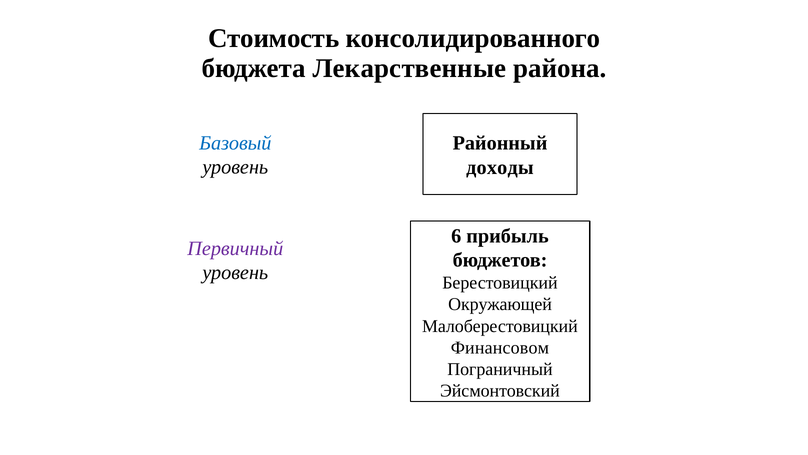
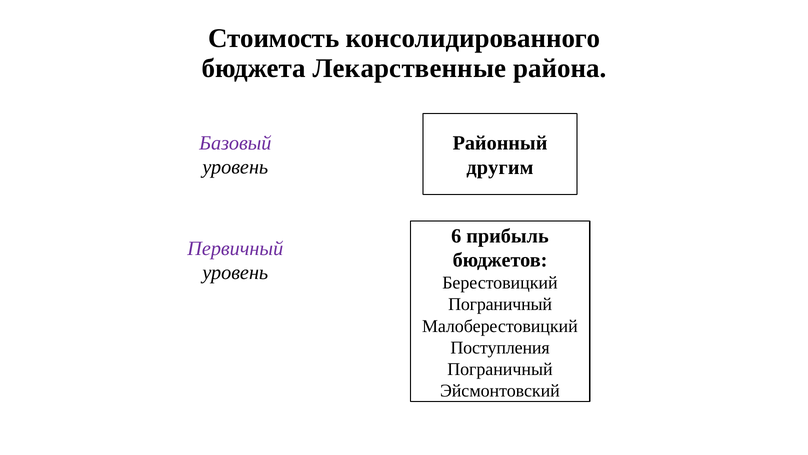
Базовый colour: blue -> purple (235, 143)
доходы: доходы -> другим (500, 167)
Окружающей: Окружающей -> Пограничный (500, 304)
Финансовом: Финансовом -> Поступления (500, 347)
